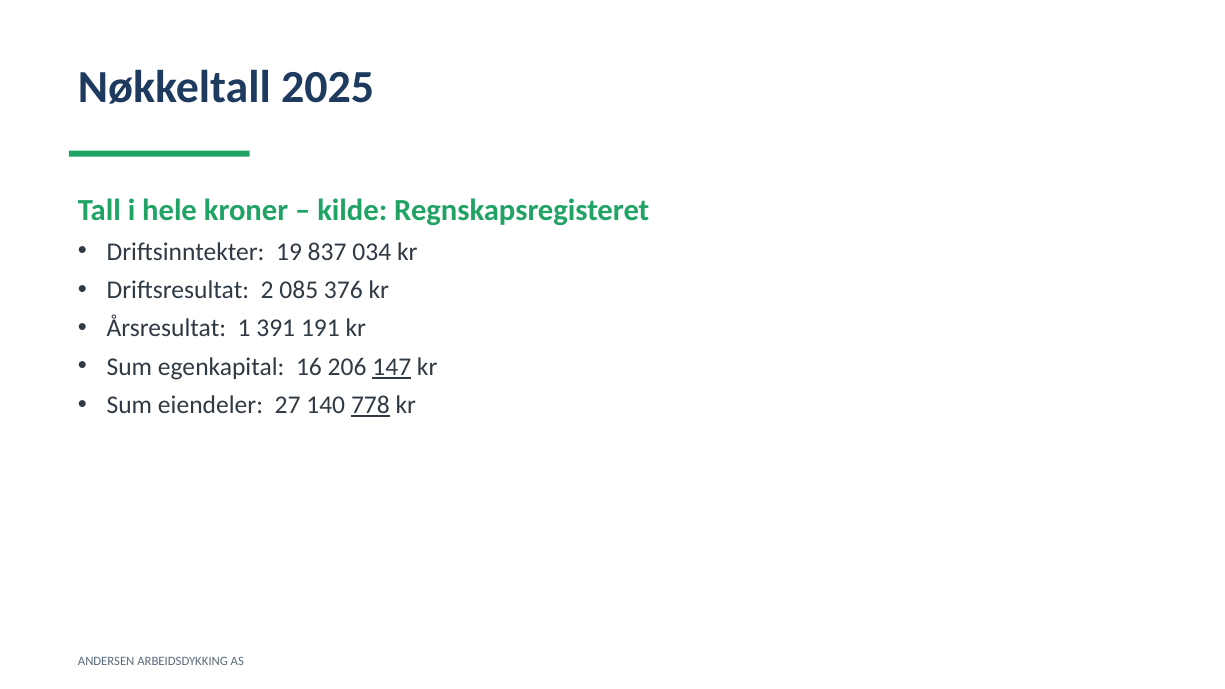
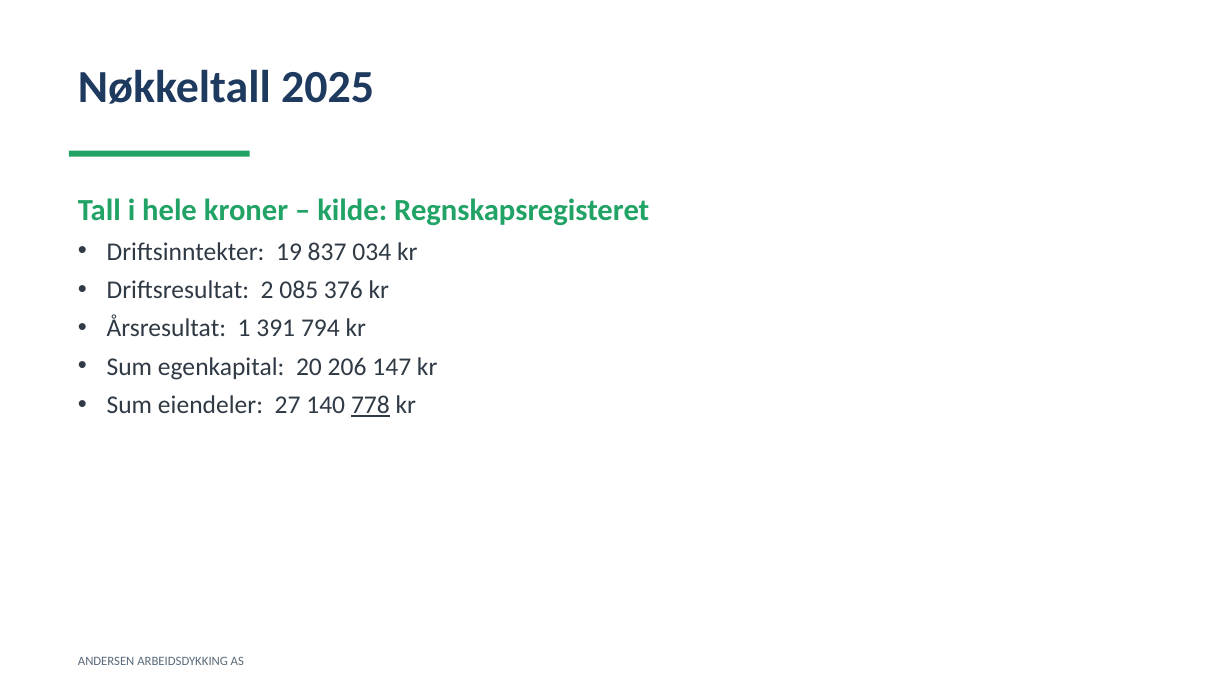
191: 191 -> 794 (320, 329)
16: 16 -> 20 (309, 367)
147 underline: present -> none (392, 367)
